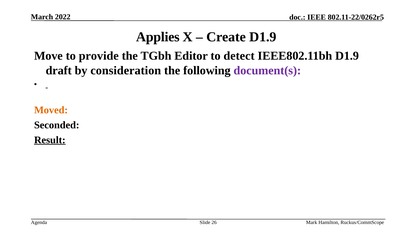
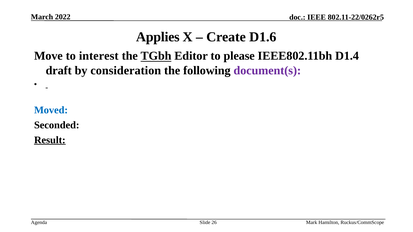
Create D1.9: D1.9 -> D1.6 (263, 37)
provide: provide -> interest (99, 56)
TGbh underline: none -> present (156, 56)
detect: detect -> please (239, 56)
IEEE802.11bh D1.9: D1.9 -> D1.4 (347, 56)
Moved colour: orange -> blue (51, 110)
